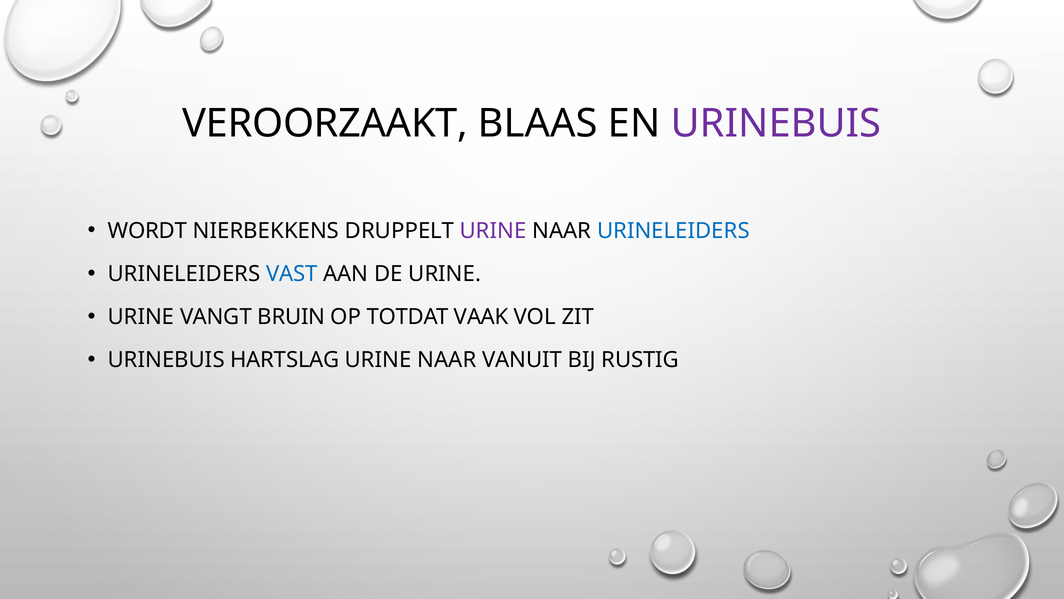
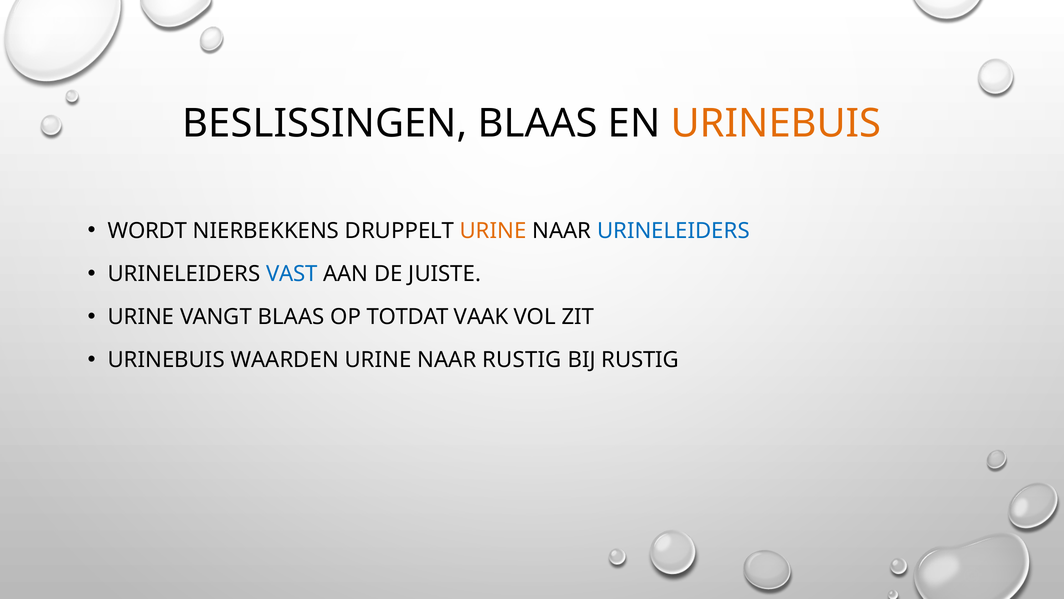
VEROORZAAKT: VEROORZAAKT -> BESLISSINGEN (325, 123)
URINEBUIS colour: purple -> orange (776, 123)
URINE colour: purple -> orange (493, 231)
DE URINE: URINE -> JUISTE (445, 274)
VANGT BRUIN: BRUIN -> BLAAS (291, 317)
HARTSLAG: HARTSLAG -> WAARDEN (285, 360)
NAAR VANUIT: VANUIT -> RUSTIG (522, 360)
